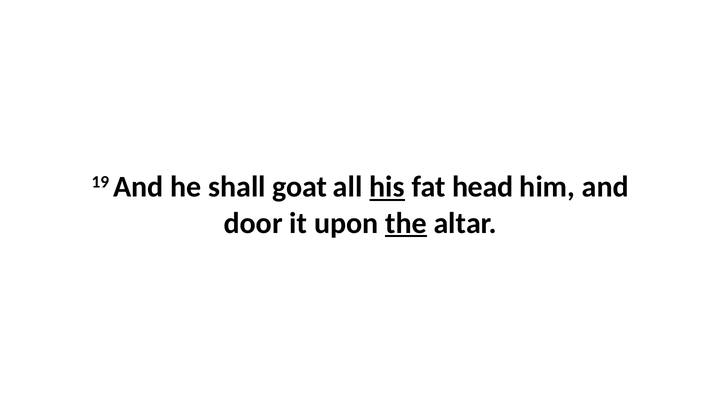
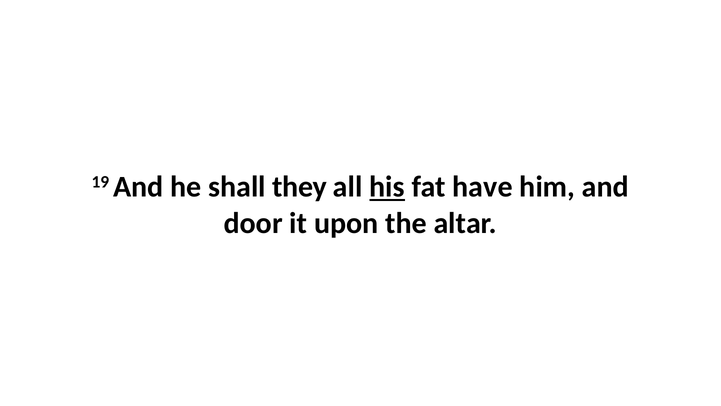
goat: goat -> they (300, 187)
head: head -> have (482, 187)
the underline: present -> none (406, 223)
